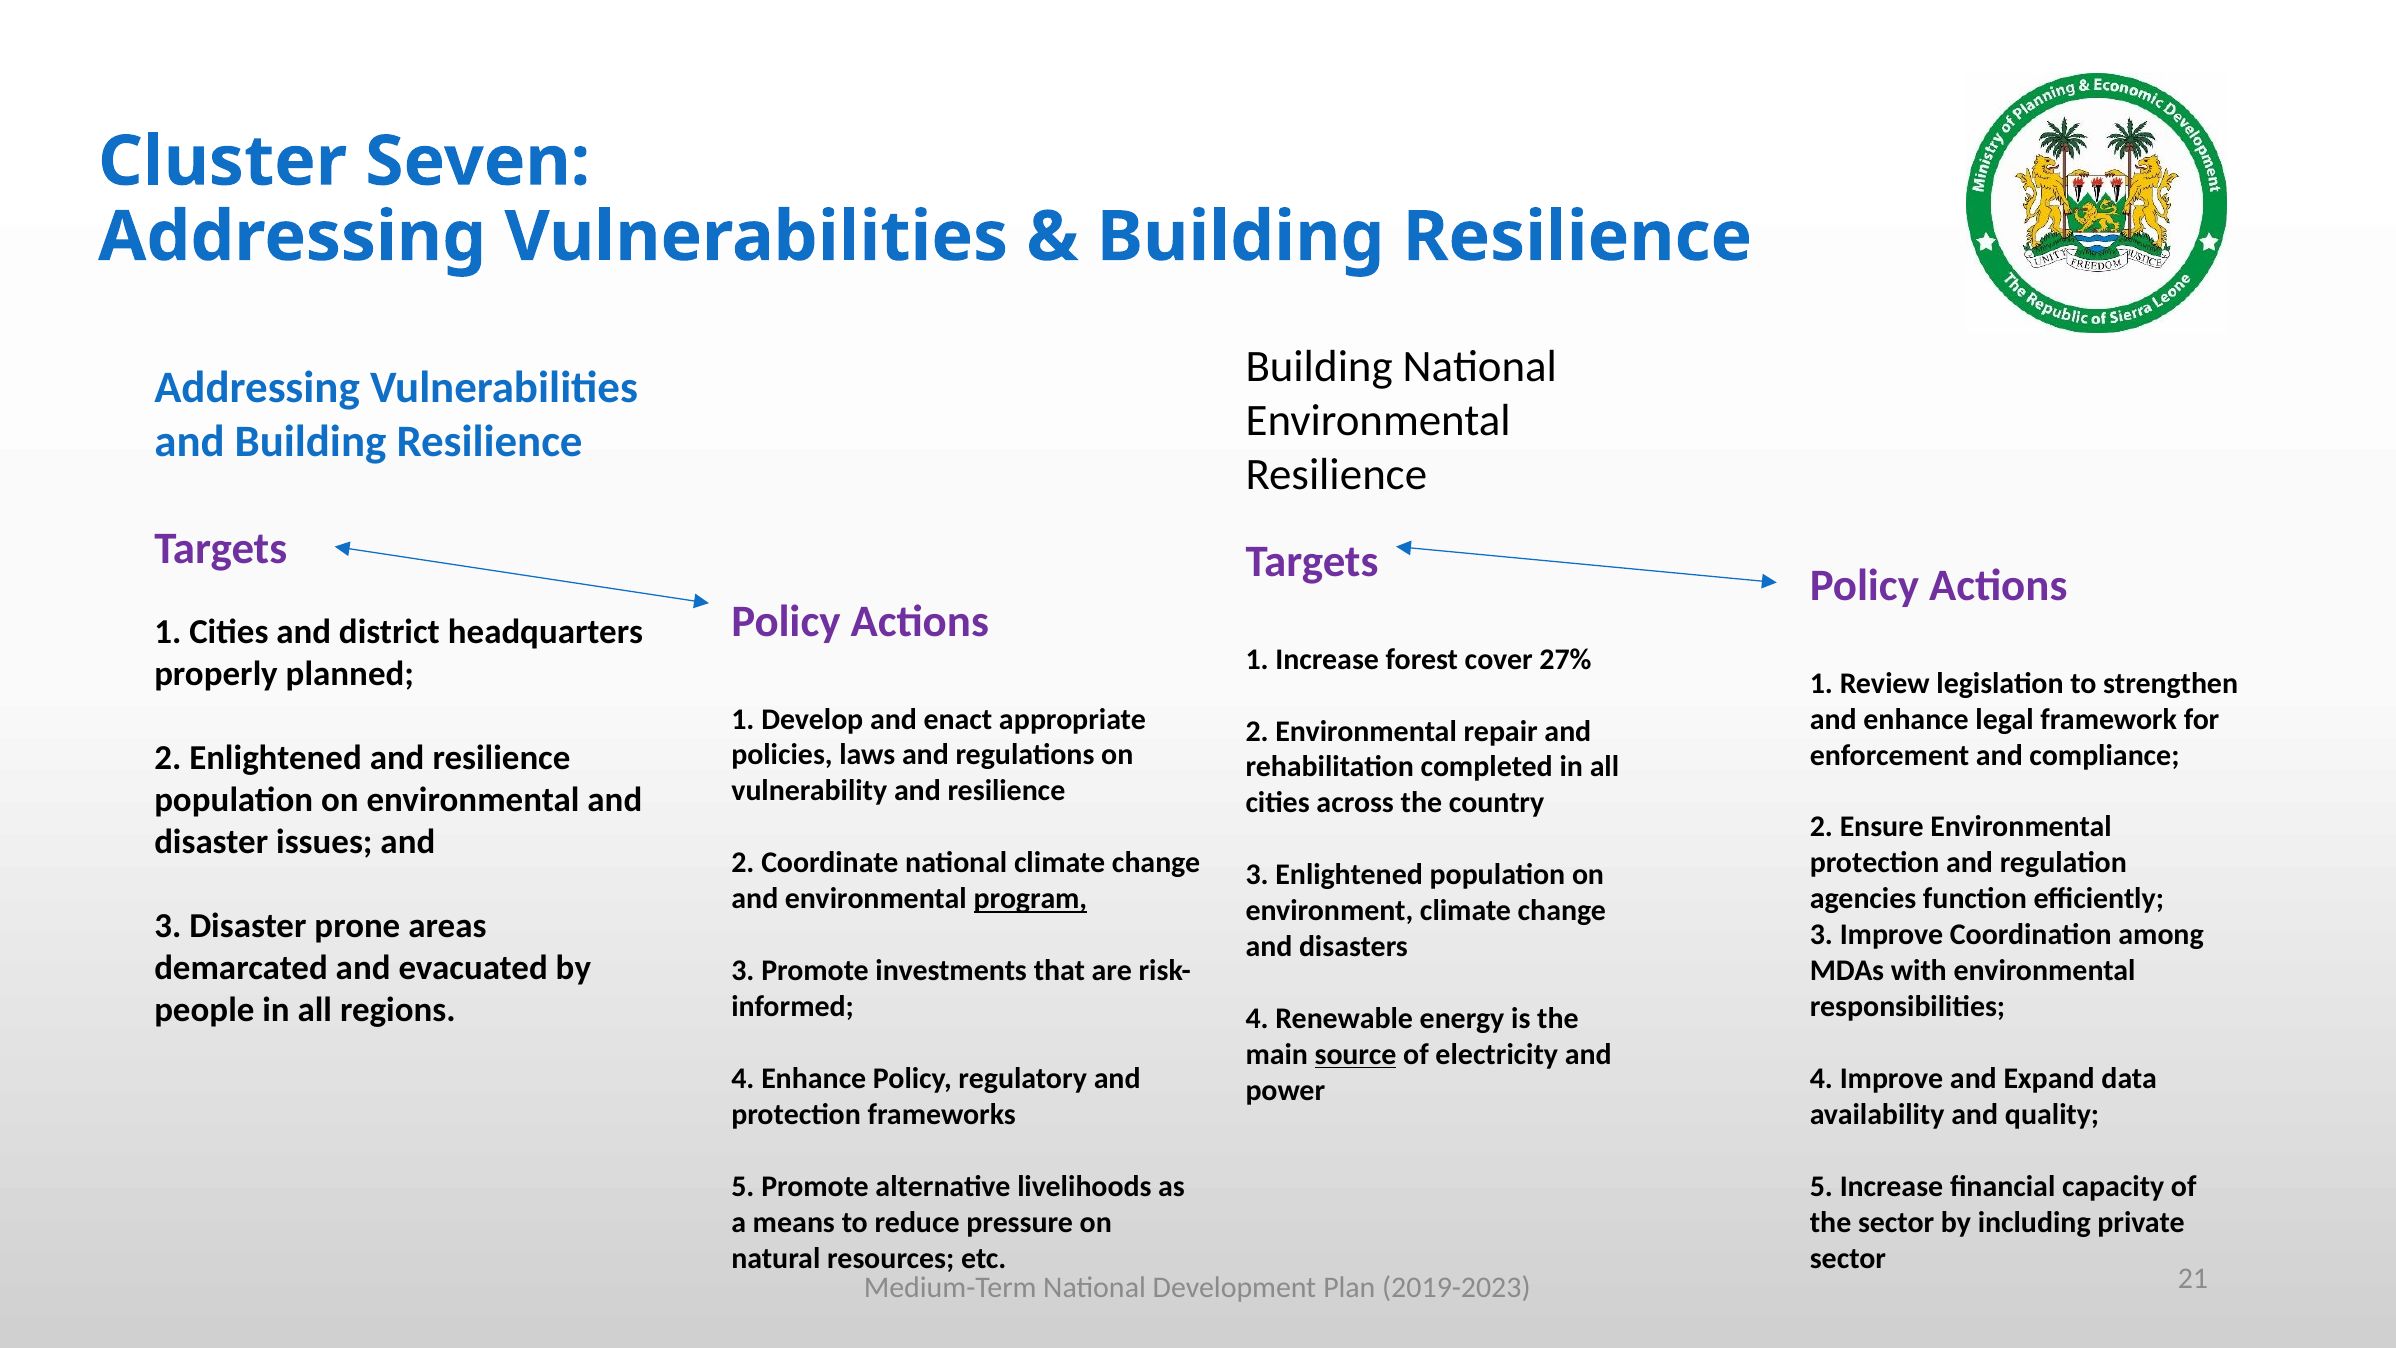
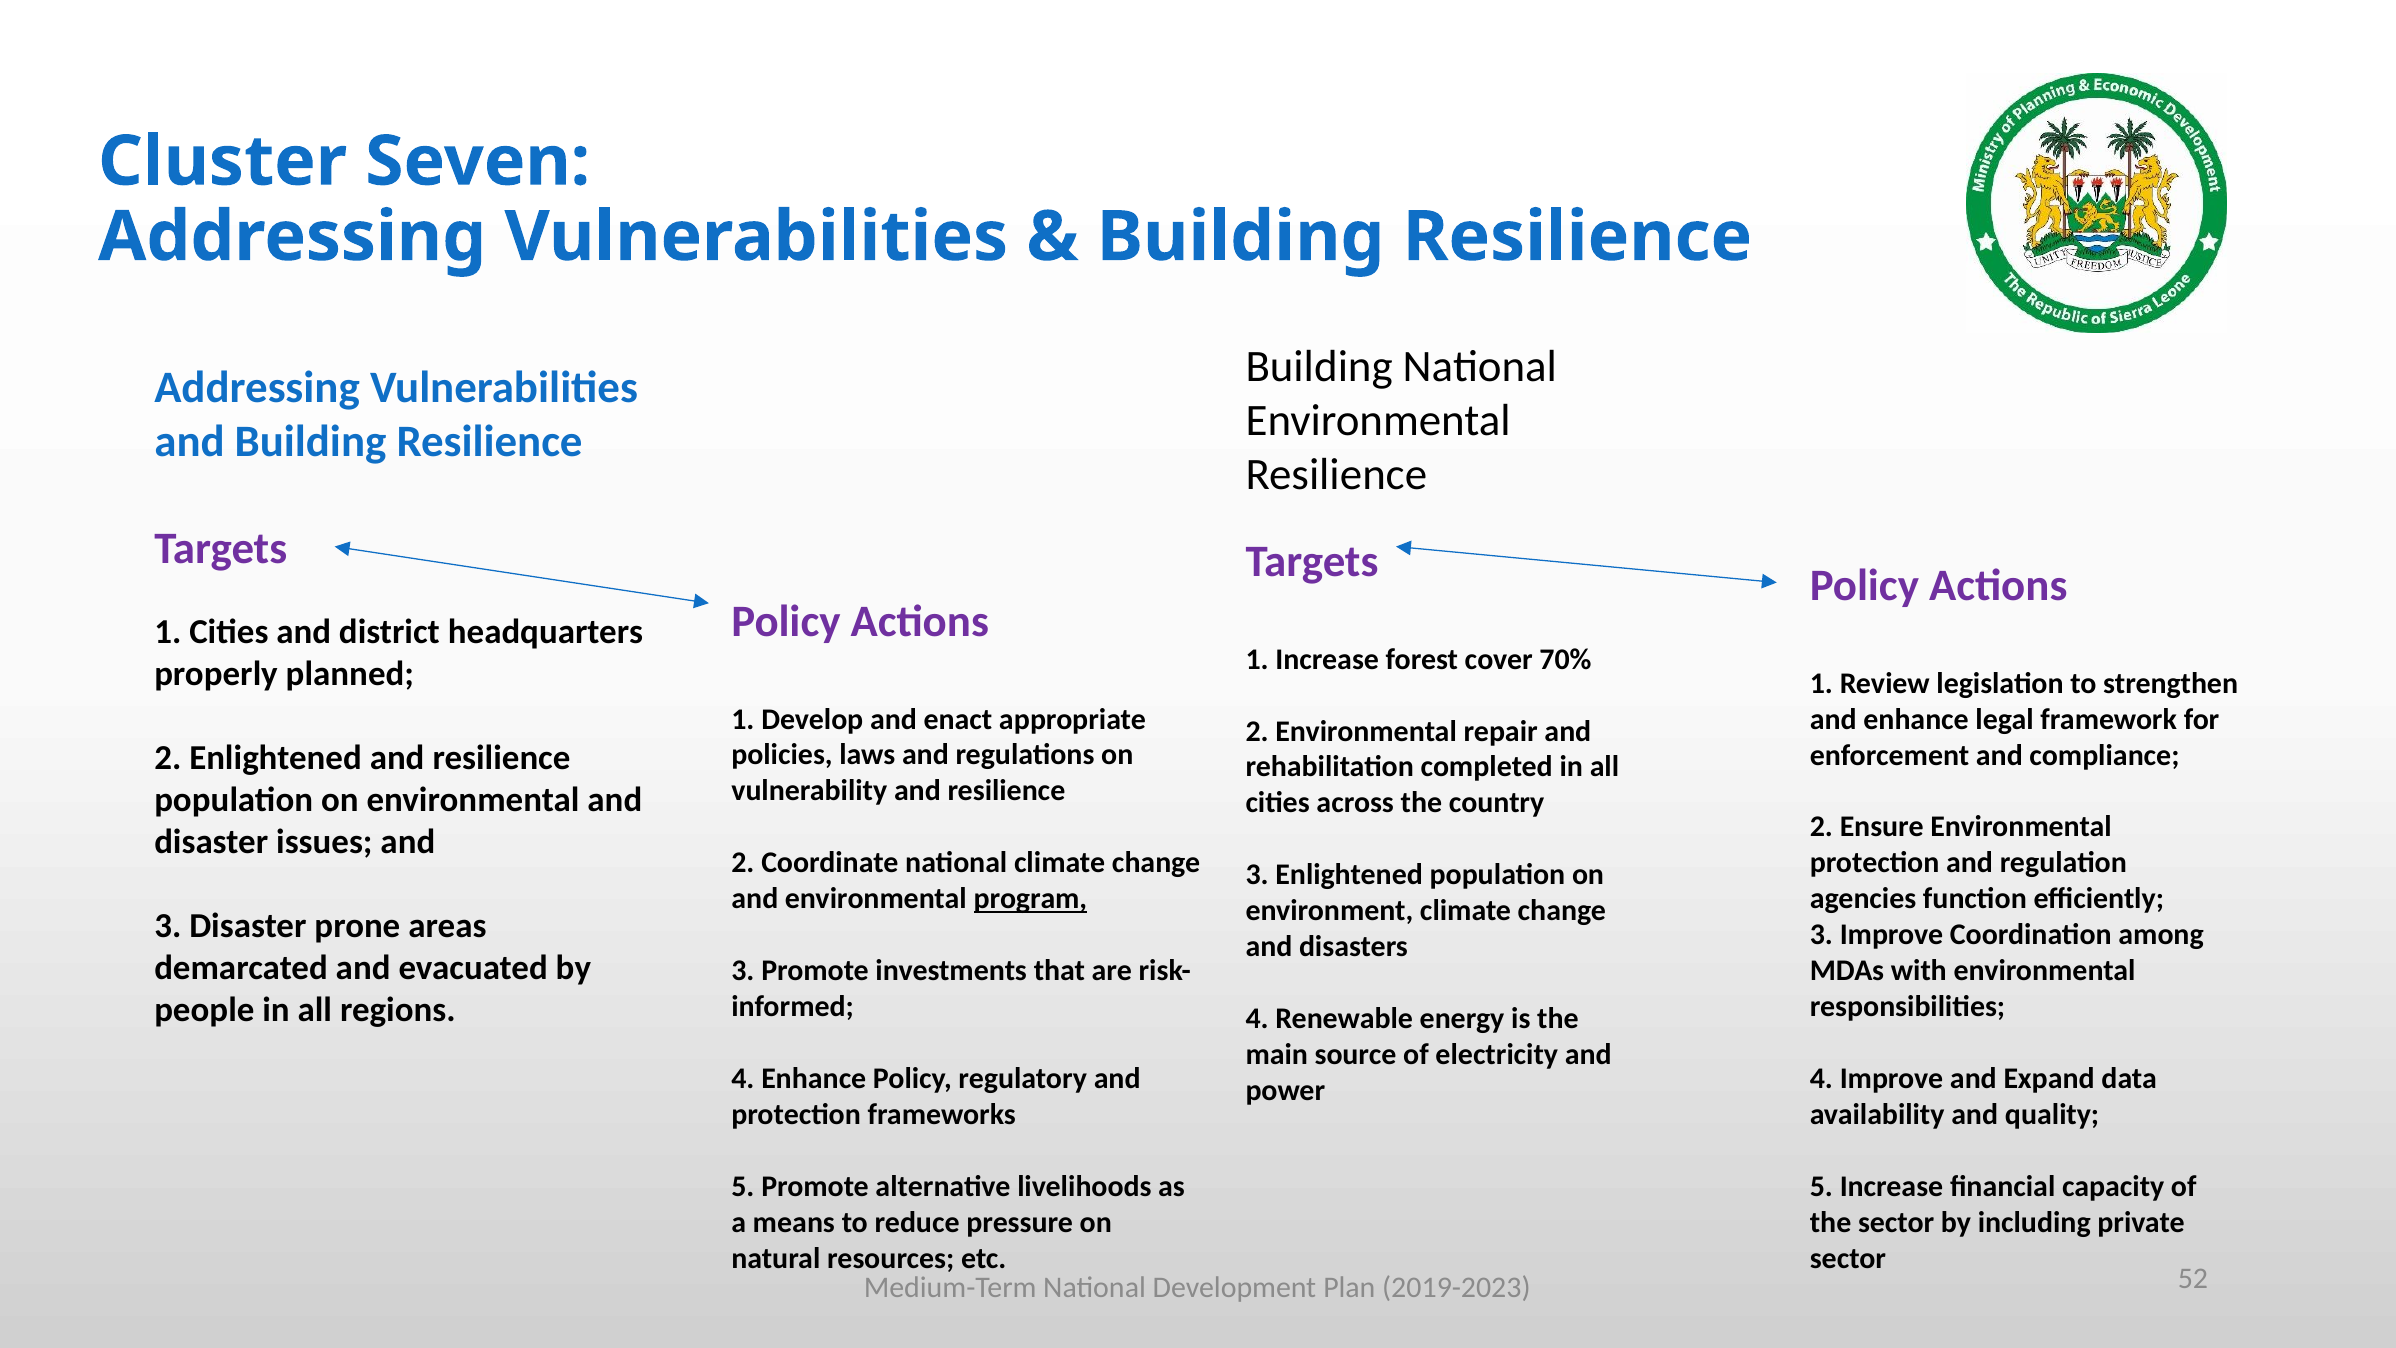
27%: 27% -> 70% (1566, 659)
source underline: present -> none (1356, 1054)
21: 21 -> 52 (2193, 1278)
